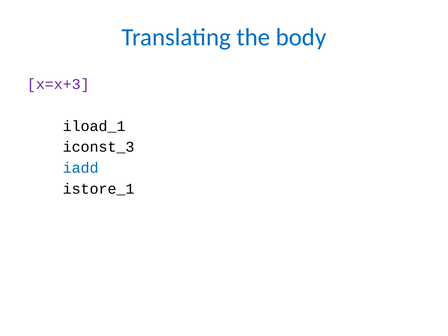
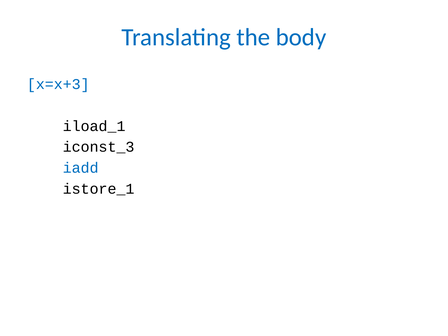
x=x+3 colour: purple -> blue (58, 84)
